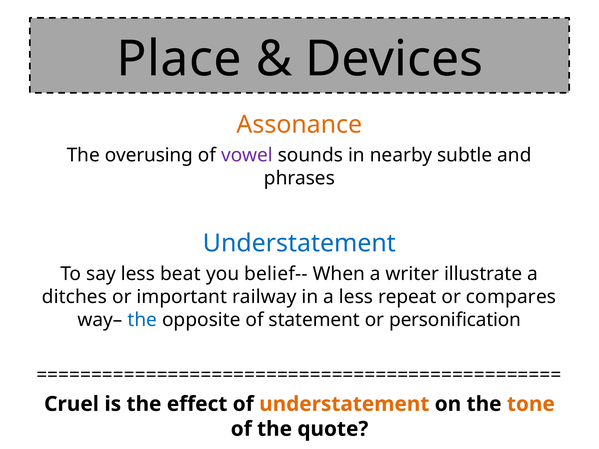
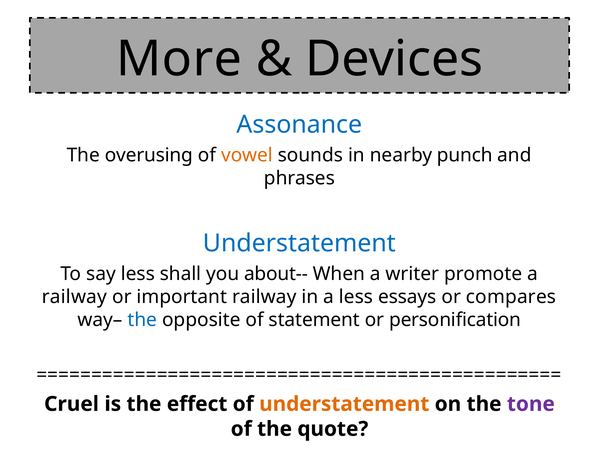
Place: Place -> More (179, 59)
Assonance colour: orange -> blue (299, 125)
vowel colour: purple -> orange (247, 155)
subtle: subtle -> punch (465, 155)
beat: beat -> shall (181, 274)
belief--: belief-- -> about-- (276, 274)
illustrate: illustrate -> promote (483, 274)
ditches: ditches -> railway (74, 297)
repeat: repeat -> essays (407, 297)
tone colour: orange -> purple (531, 404)
